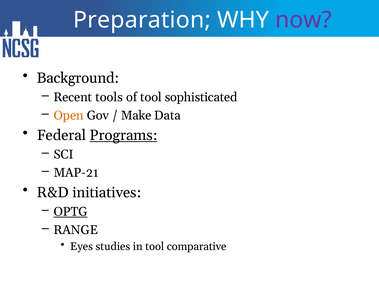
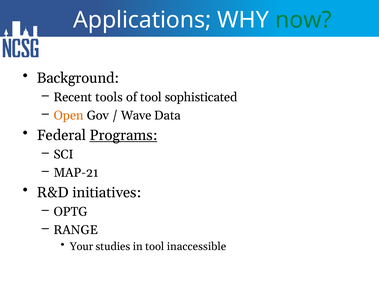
Preparation: Preparation -> Applications (142, 20)
now colour: purple -> green (303, 20)
Make: Make -> Wave (136, 115)
OPTG underline: present -> none (71, 212)
Eyes: Eyes -> Your (82, 247)
comparative: comparative -> inaccessible (197, 247)
